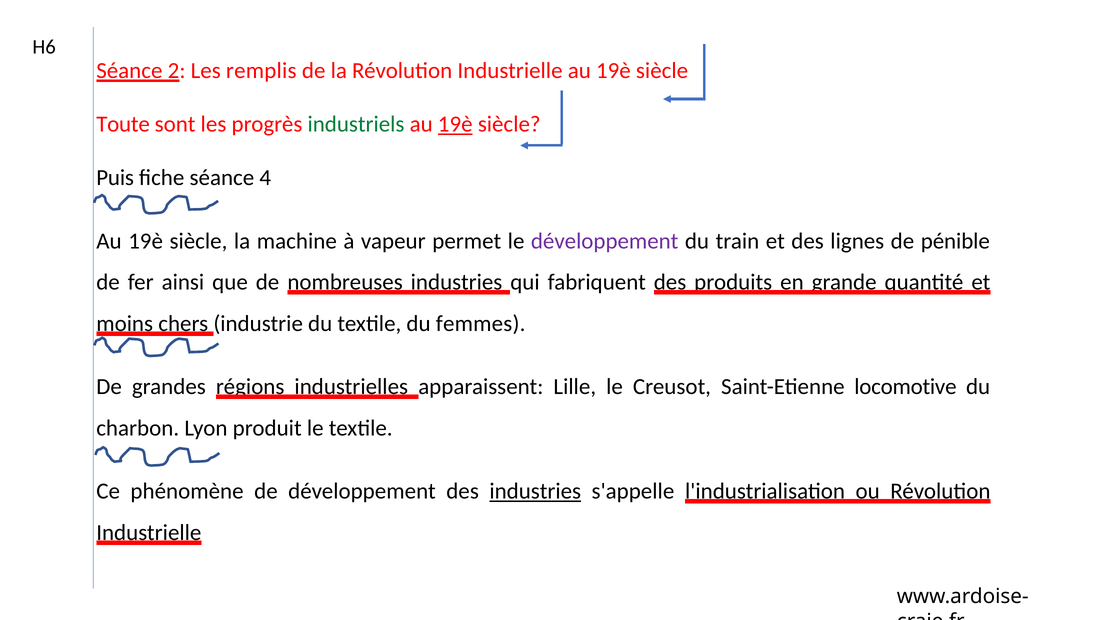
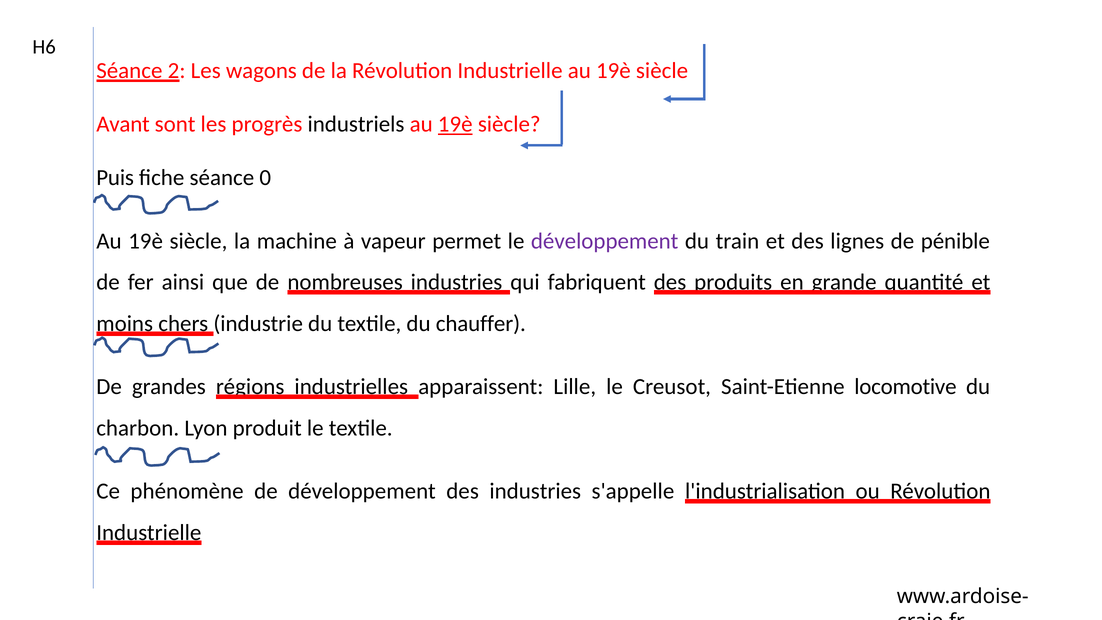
remplis: remplis -> wagons (261, 71)
Toute: Toute -> Avant (123, 124)
industriels colour: green -> black (356, 124)
4: 4 -> 0 (265, 178)
femmes: femmes -> chauffer (481, 324)
industries underline: present -> none (535, 491)
